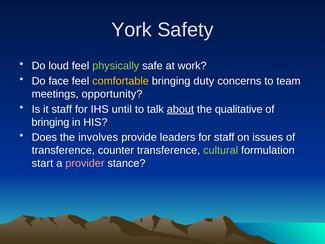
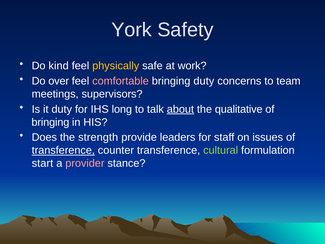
loud: loud -> kind (59, 66)
physically colour: light green -> yellow (116, 66)
face: face -> over (59, 81)
comfortable colour: yellow -> pink (121, 81)
opportunity: opportunity -> supervisors (112, 94)
it staff: staff -> duty (62, 109)
until: until -> long (122, 109)
involves: involves -> strength (98, 137)
transference underline: none -> present (63, 150)
